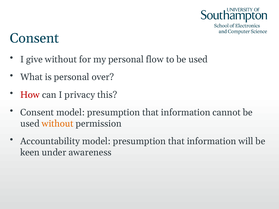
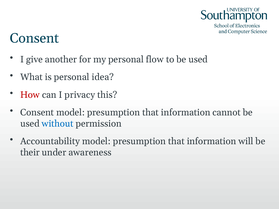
give without: without -> another (61, 60)
over: over -> idea (103, 77)
without colour: orange -> blue (58, 124)
keen: keen -> their (30, 153)
